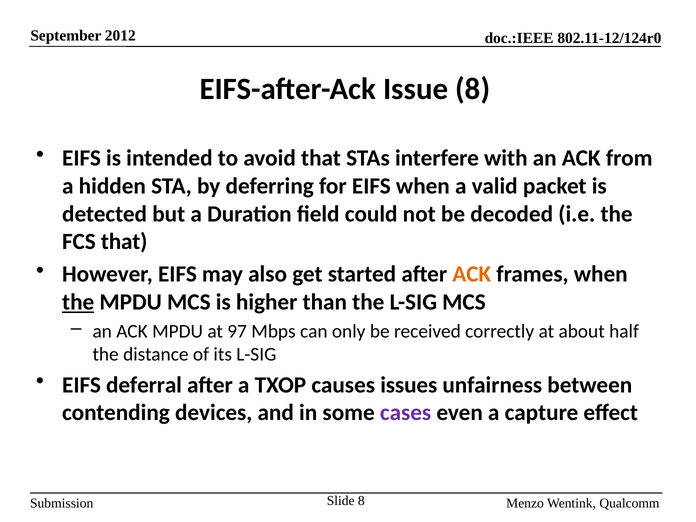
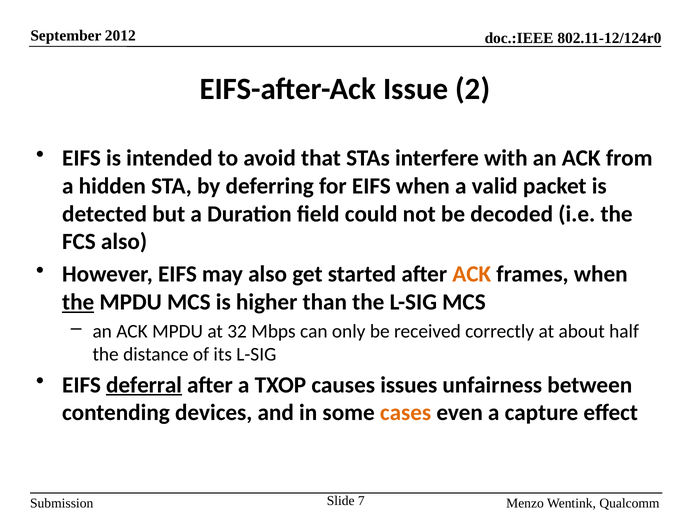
Issue 8: 8 -> 2 (473, 89)
FCS that: that -> also (124, 242)
97: 97 -> 32 (237, 331)
deferral underline: none -> present (144, 385)
cases colour: purple -> orange (406, 413)
Slide 8: 8 -> 7 (361, 501)
